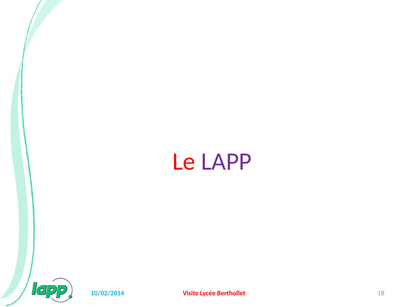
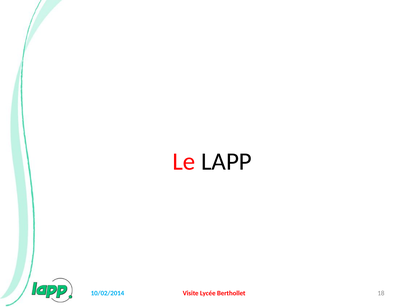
LAPP colour: purple -> black (226, 161)
